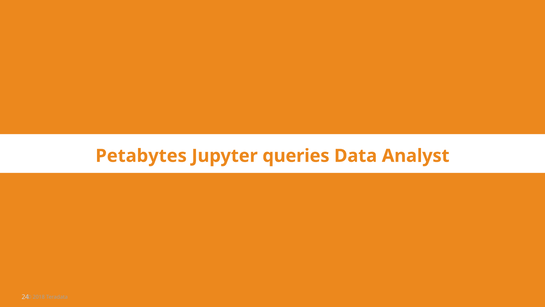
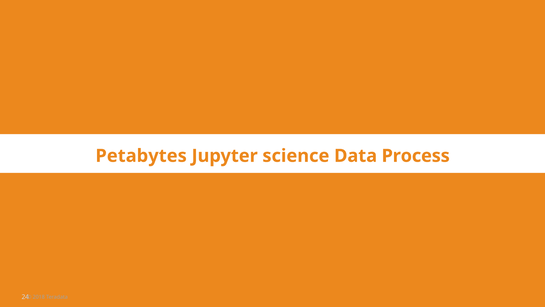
queries: queries -> science (296, 156)
Analyst: Analyst -> Process (416, 156)
